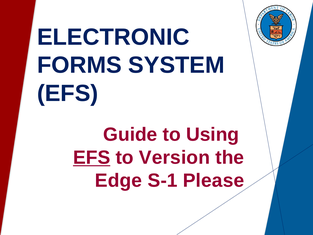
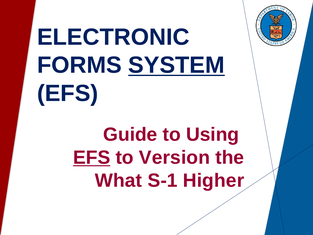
SYSTEM underline: none -> present (176, 65)
Edge: Edge -> What (118, 180)
Please: Please -> Higher (213, 180)
